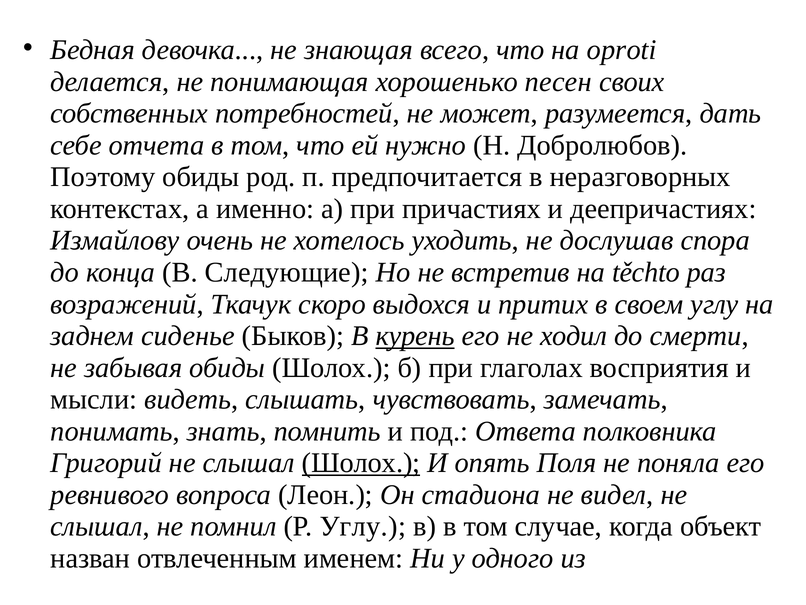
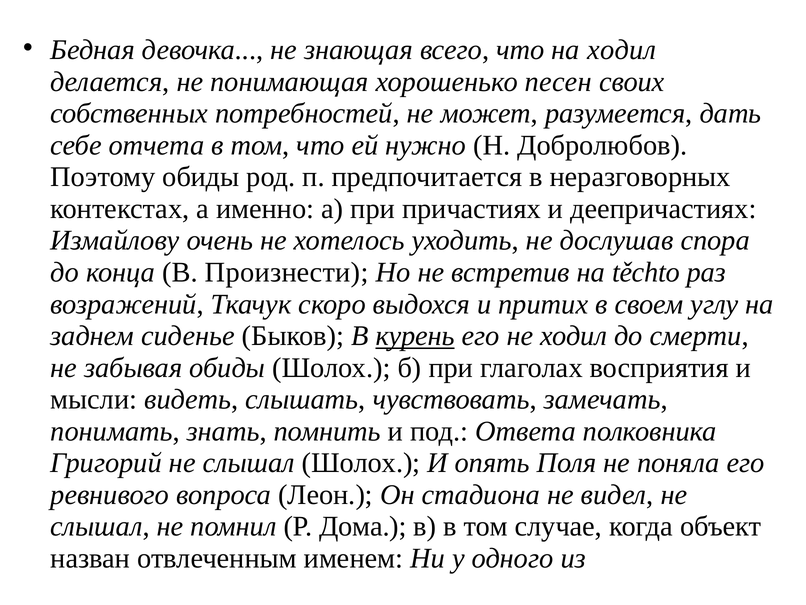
на oproti: oproti -> ходил (622, 50)
Следующие: Следующие -> Произнести (287, 272)
Шолох underline: present -> none (361, 463)
Р Углу: Углу -> Дома (363, 526)
